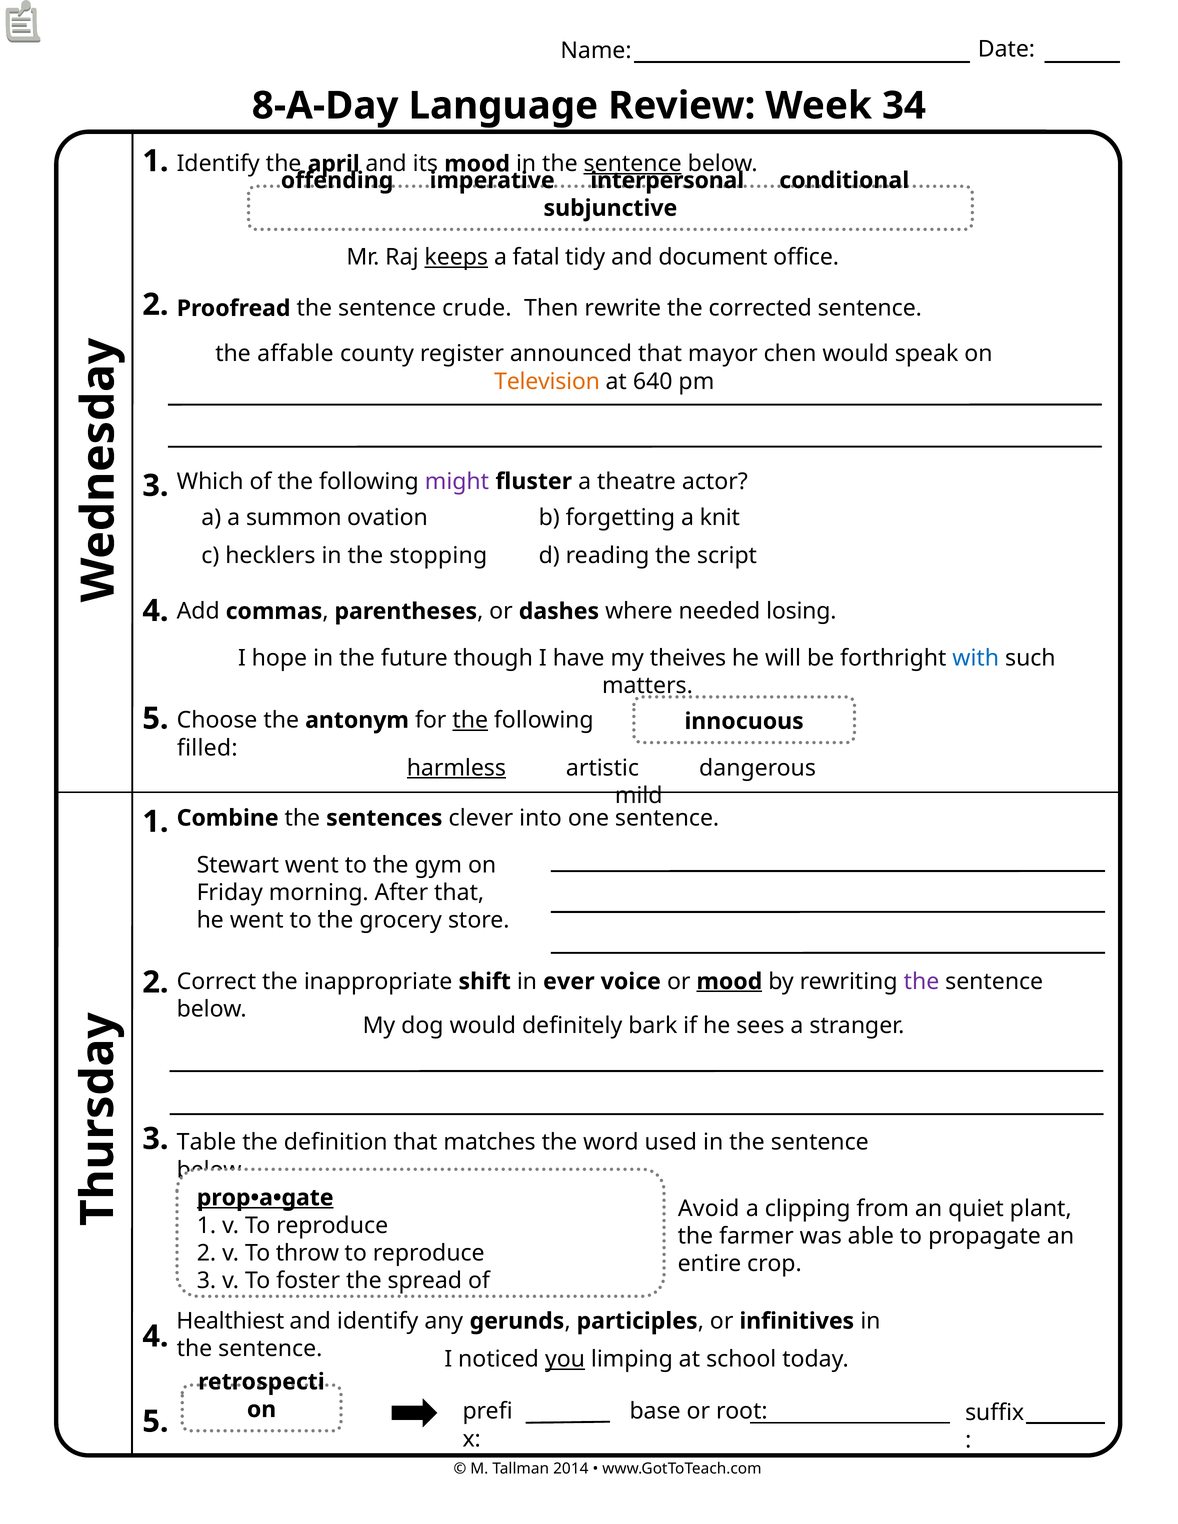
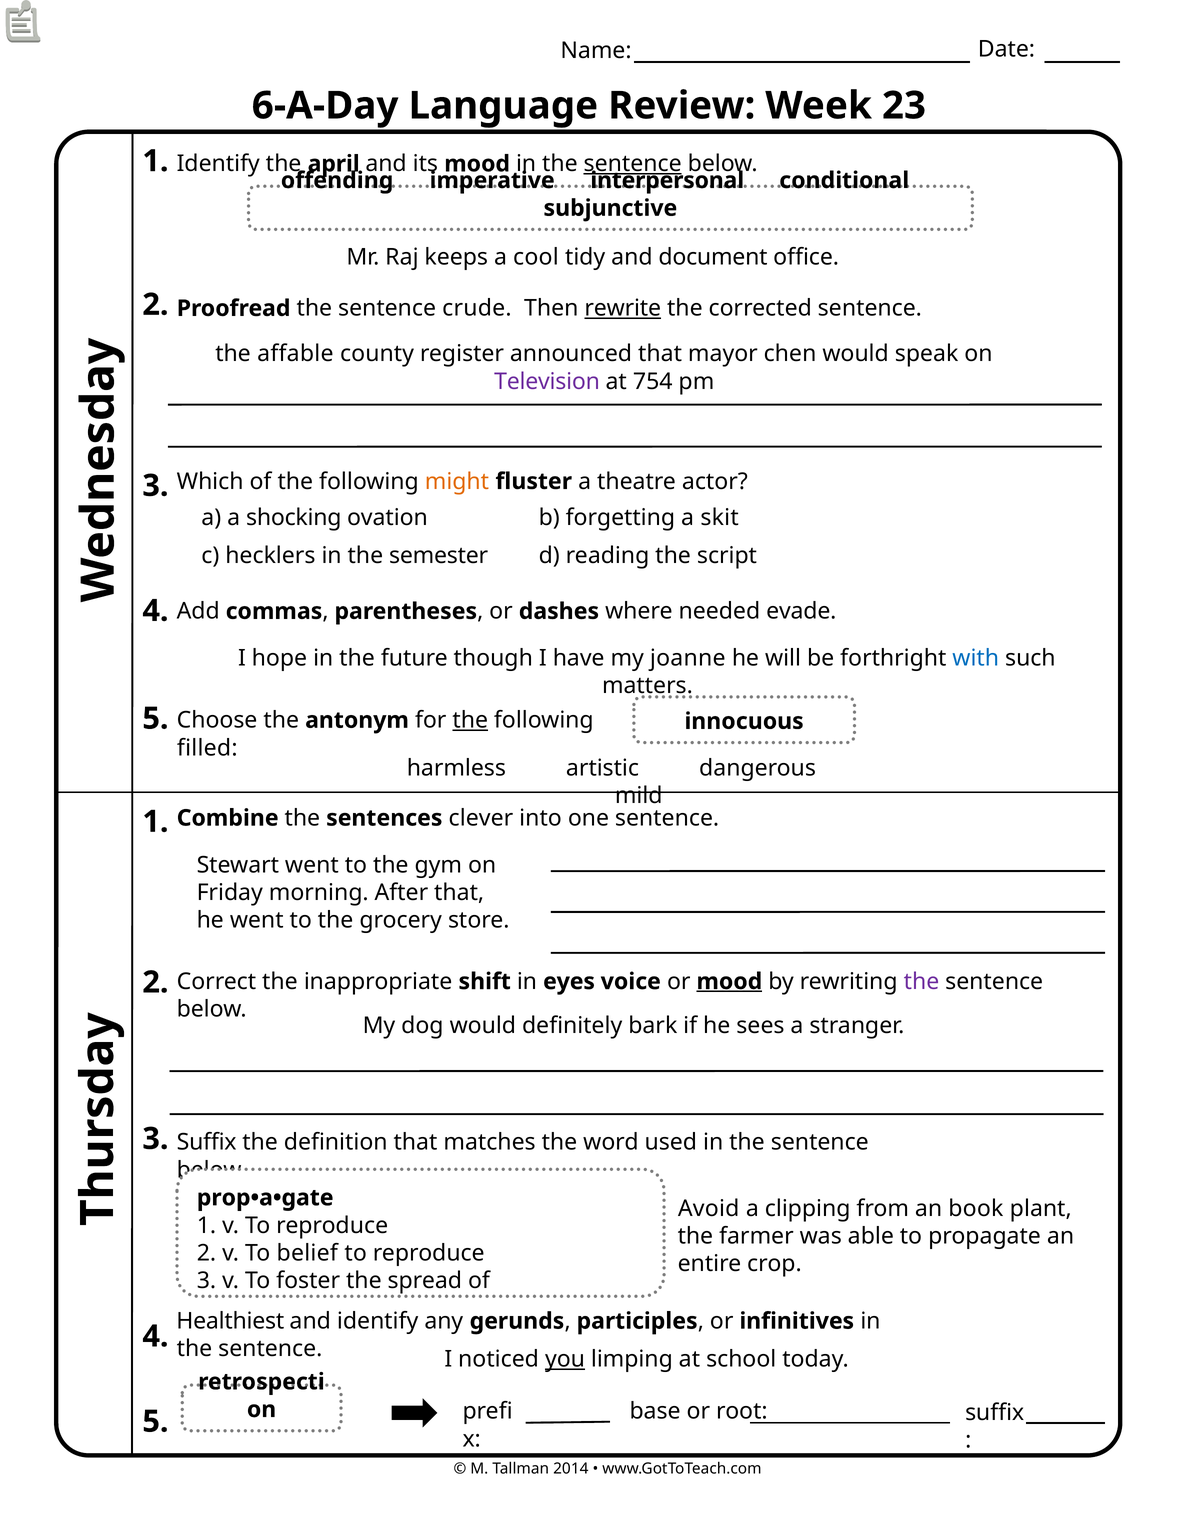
8-A-Day: 8-A-Day -> 6-A-Day (325, 106)
34: 34 -> 23 (904, 106)
keeps underline: present -> none (456, 257)
fatal: fatal -> cool (536, 257)
rewrite underline: none -> present (623, 308)
Television colour: orange -> purple (547, 382)
640: 640 -> 754 (653, 382)
might colour: purple -> orange (457, 482)
summon: summon -> shocking (294, 518)
knit: knit -> skit (720, 518)
stopping: stopping -> semester (439, 556)
losing: losing -> evade (801, 612)
theives: theives -> joanne (688, 658)
harmless underline: present -> none (456, 768)
ever: ever -> eyes (569, 982)
Table: Table -> Suffix (207, 1143)
prop•a•gate underline: present -> none (265, 1198)
quiet: quiet -> book (976, 1209)
throw: throw -> belief (307, 1254)
